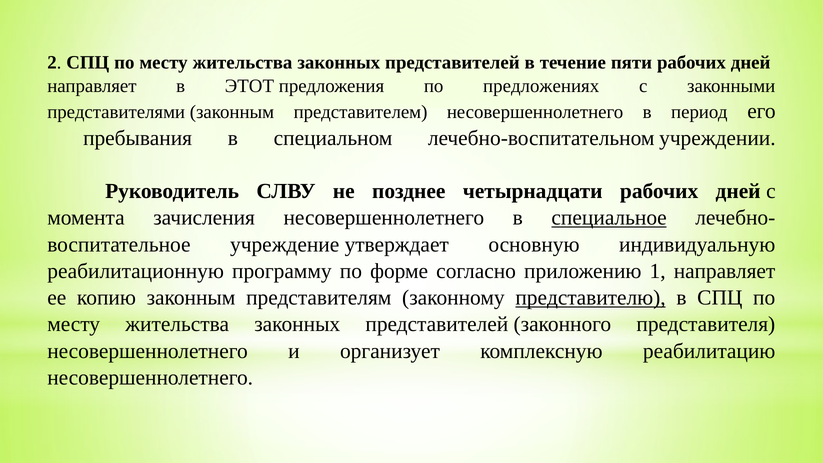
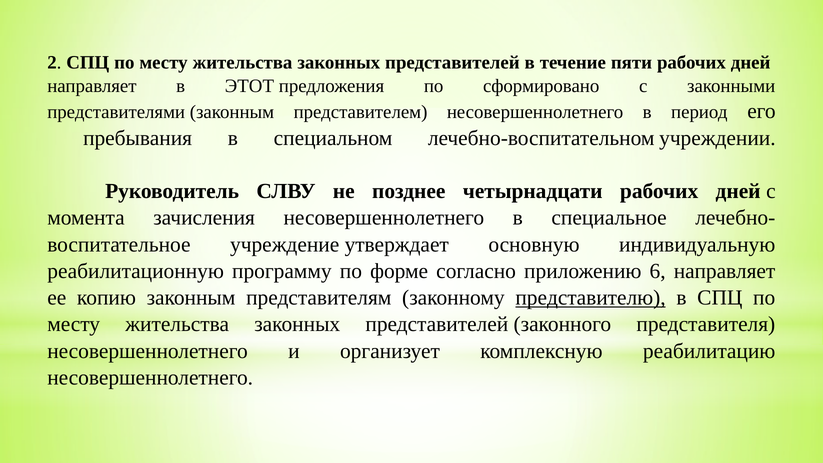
предложениях: предложениях -> сформировано (541, 86)
специальное underline: present -> none (609, 218)
1: 1 -> 6 (658, 271)
